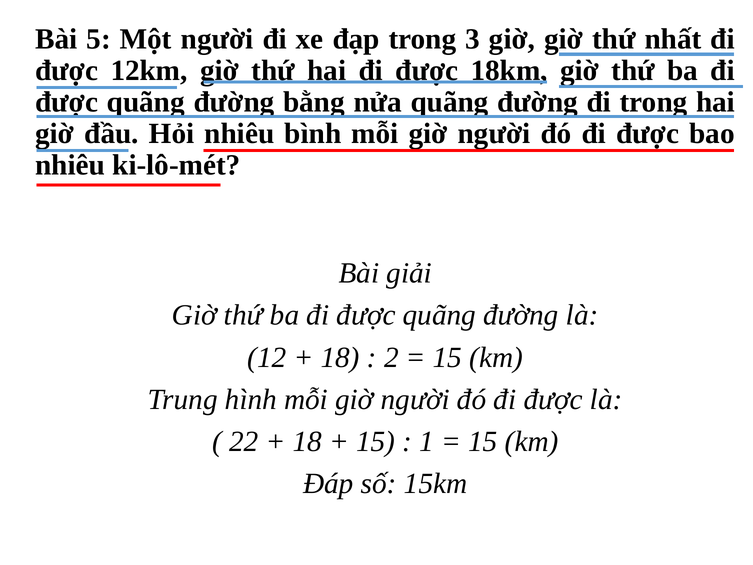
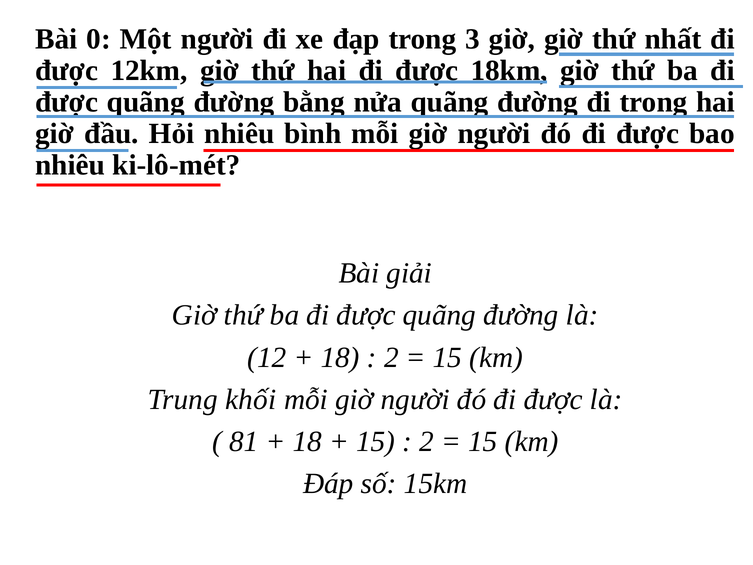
5: 5 -> 0 (99, 39)
hình: hình -> khối (251, 399)
22: 22 -> 81 (244, 441)
1: 1 -> 2 (427, 441)
